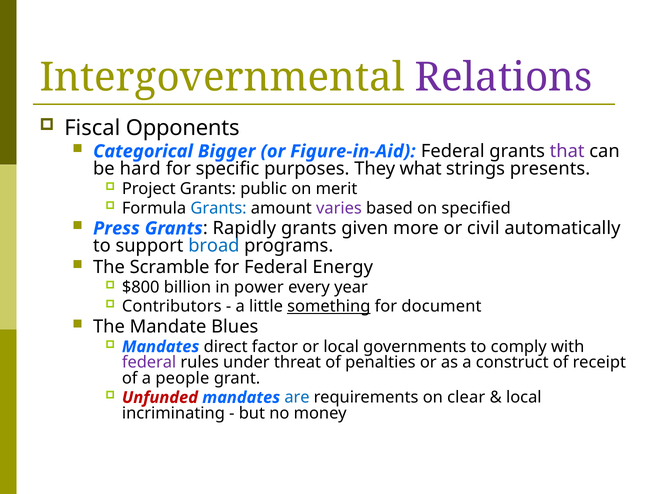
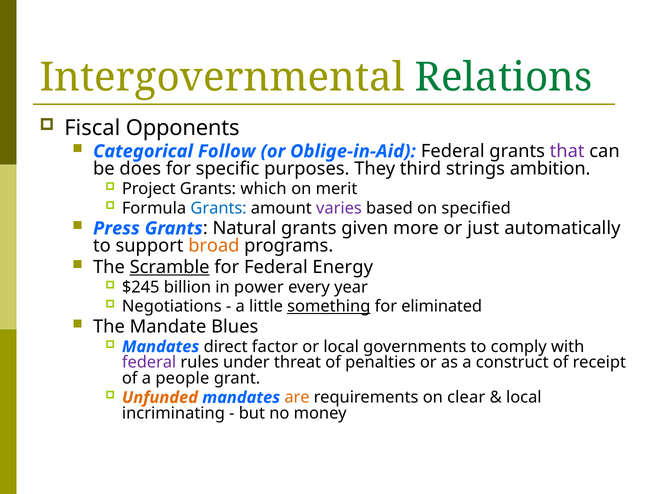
Relations colour: purple -> green (504, 78)
Bigger: Bigger -> Follow (227, 151)
Figure-in-Aid: Figure-in-Aid -> Oblige-in-Aid (353, 151)
hard: hard -> does (140, 169)
what: what -> third (421, 169)
presents: presents -> ambition (550, 169)
public: public -> which (264, 189)
Rapidly: Rapidly -> Natural (245, 228)
civil: civil -> just (483, 228)
broad colour: blue -> orange (214, 246)
Scramble underline: none -> present (170, 267)
$800: $800 -> $245 (141, 287)
Contributors: Contributors -> Negotiations (172, 307)
document: document -> eliminated (442, 307)
Unfunded colour: red -> orange (160, 398)
are colour: blue -> orange (297, 398)
